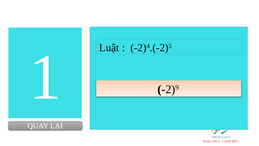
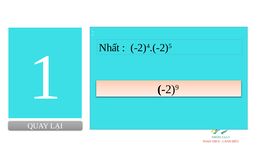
Luật: Luật -> Nhất (109, 48)
